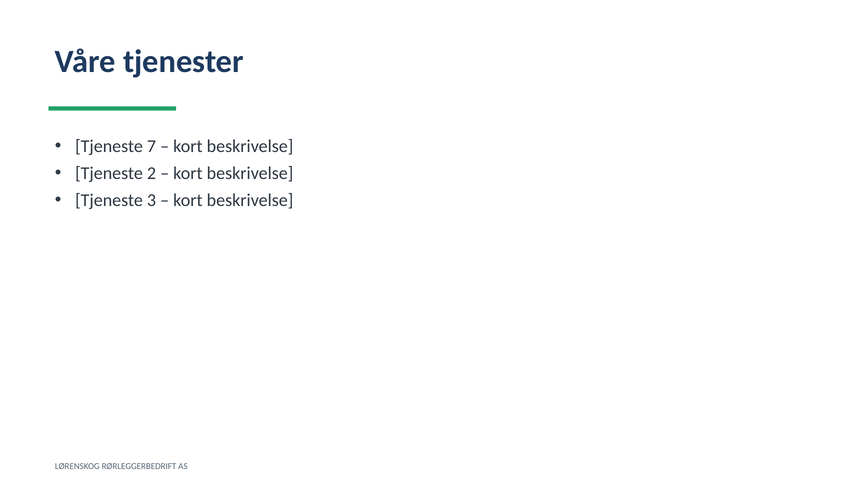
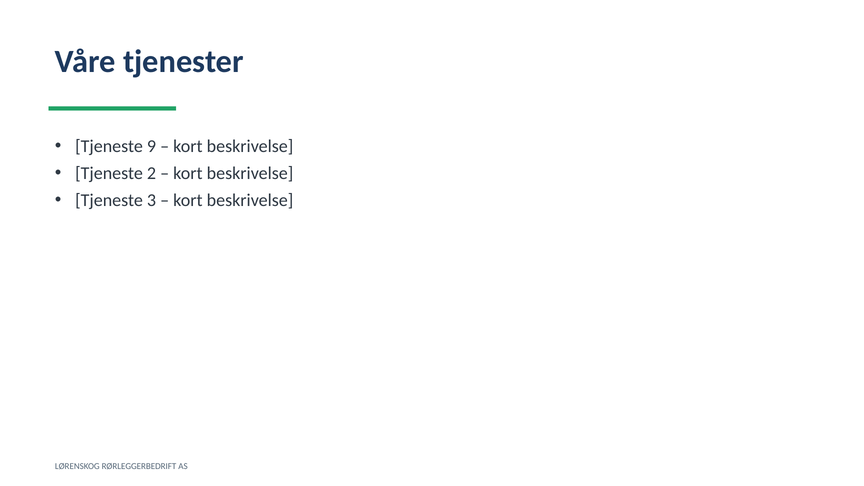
7: 7 -> 9 (151, 146)
